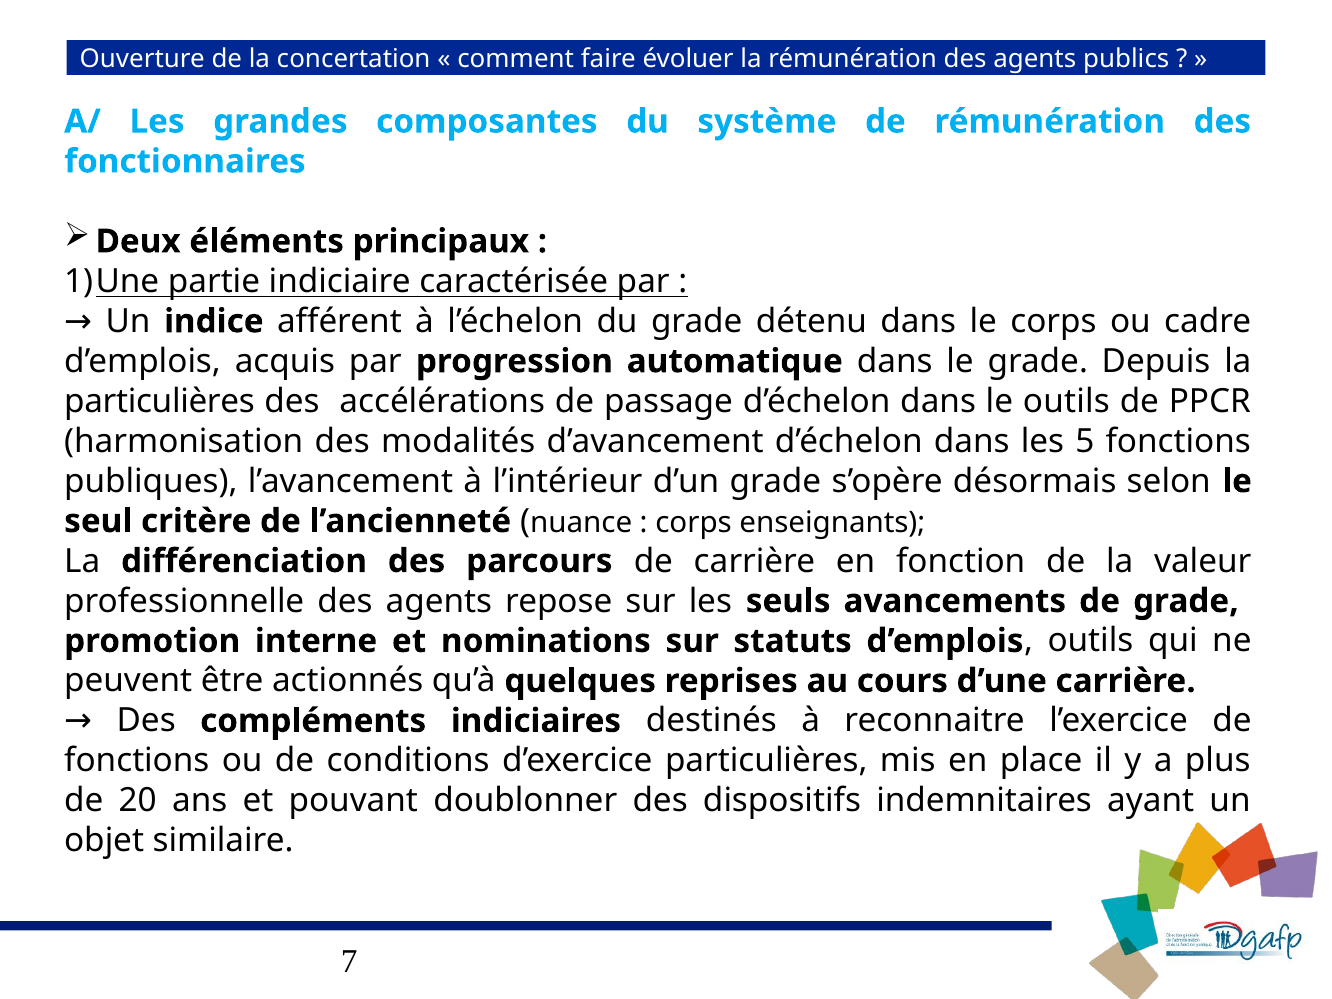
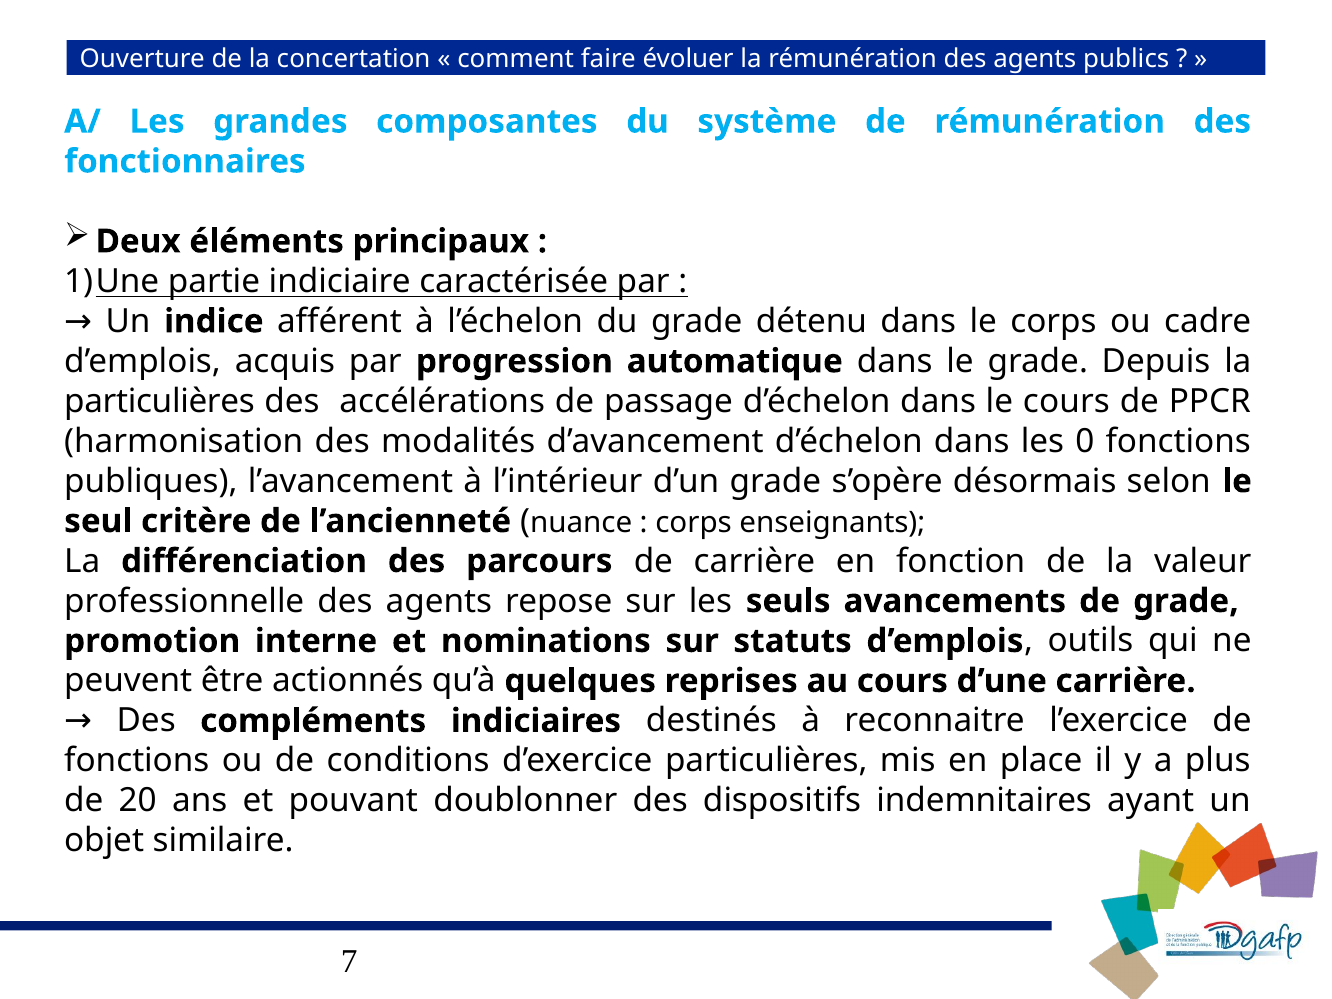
le outils: outils -> cours (1066, 401)
5: 5 -> 0 (1085, 441)
